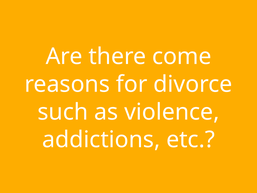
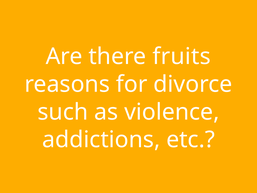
come: come -> fruits (182, 56)
